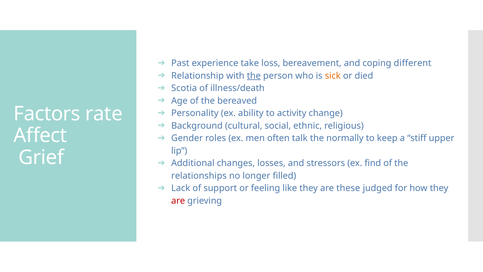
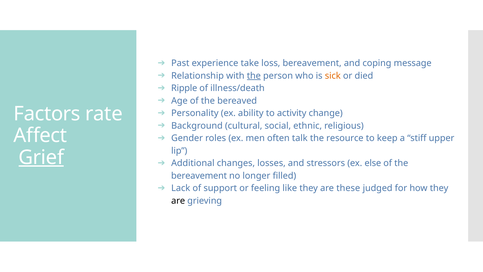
different: different -> message (413, 63)
Scotia: Scotia -> Ripple (184, 88)
normally: normally -> resource (345, 138)
Grief underline: none -> present (41, 157)
find: find -> else (373, 163)
relationships: relationships -> bereavement (199, 176)
are colour: red -> black (178, 201)
